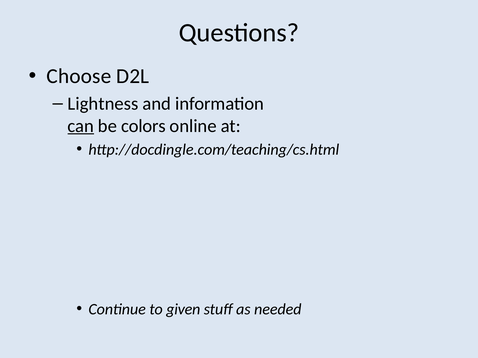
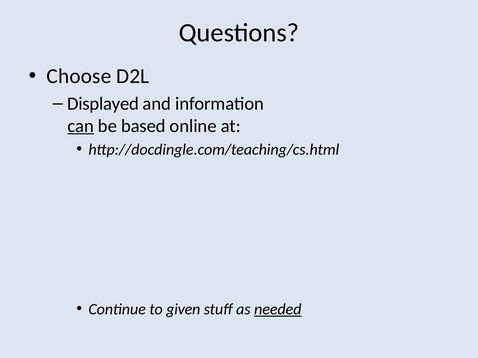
Lightness: Lightness -> Displayed (103, 104)
colors: colors -> based (143, 126)
needed underline: none -> present (278, 310)
